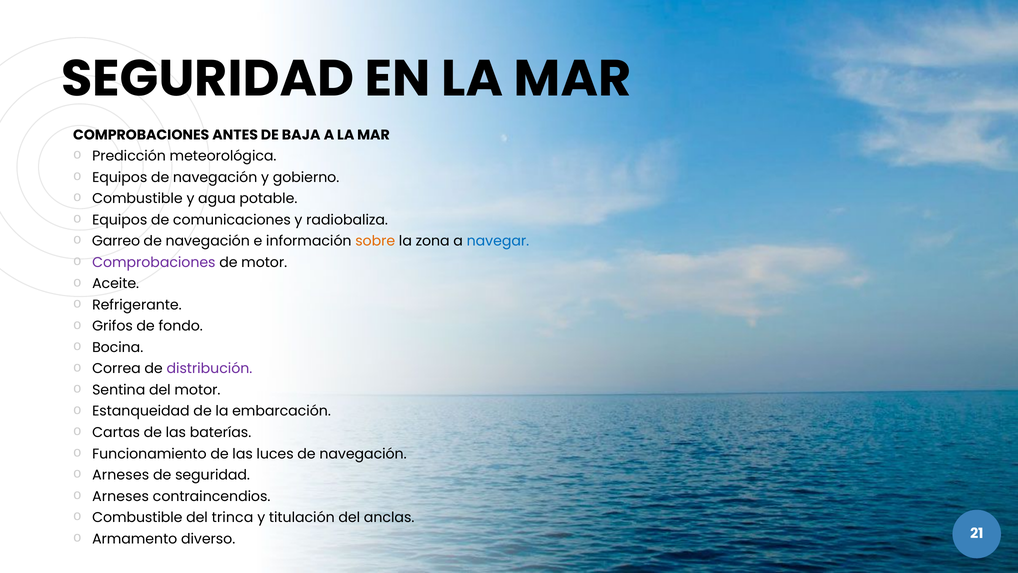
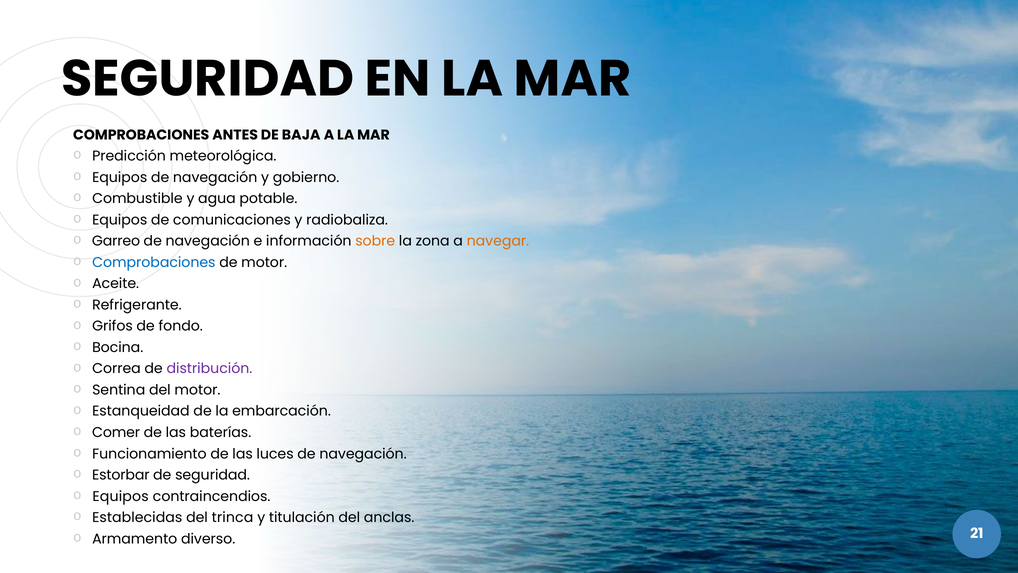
navegar colour: blue -> orange (498, 241)
Comprobaciones colour: purple -> blue (154, 262)
Cartas: Cartas -> Comer (116, 432)
Arneses: Arneses -> Estorbar (121, 475)
Arneses: Arneses -> Equipos (121, 496)
Combustible: Combustible -> Establecidas (137, 517)
